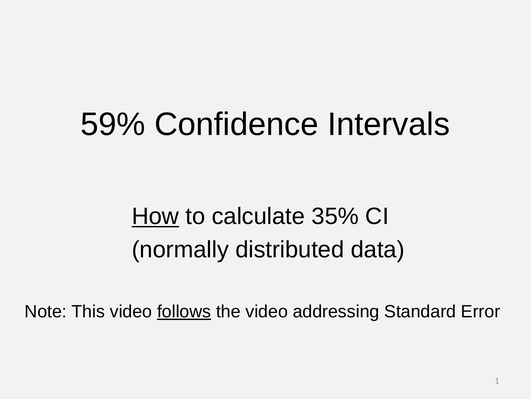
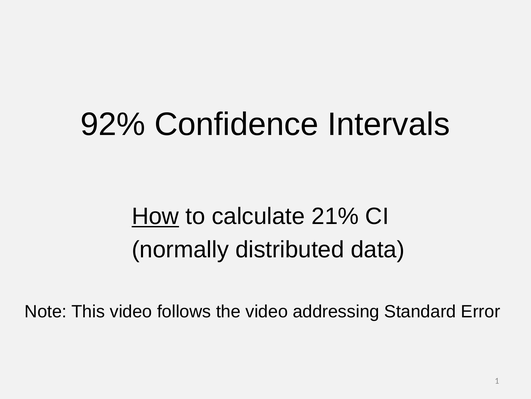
59%: 59% -> 92% (113, 124)
35%: 35% -> 21% (335, 216)
follows underline: present -> none (184, 311)
